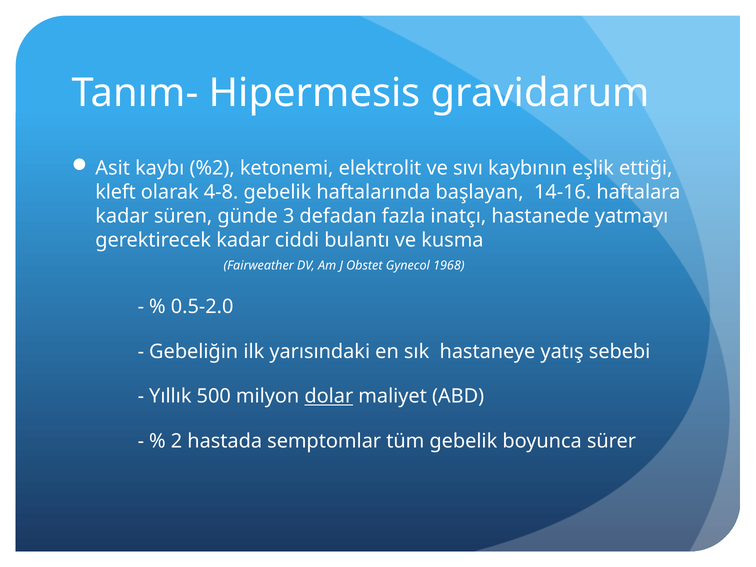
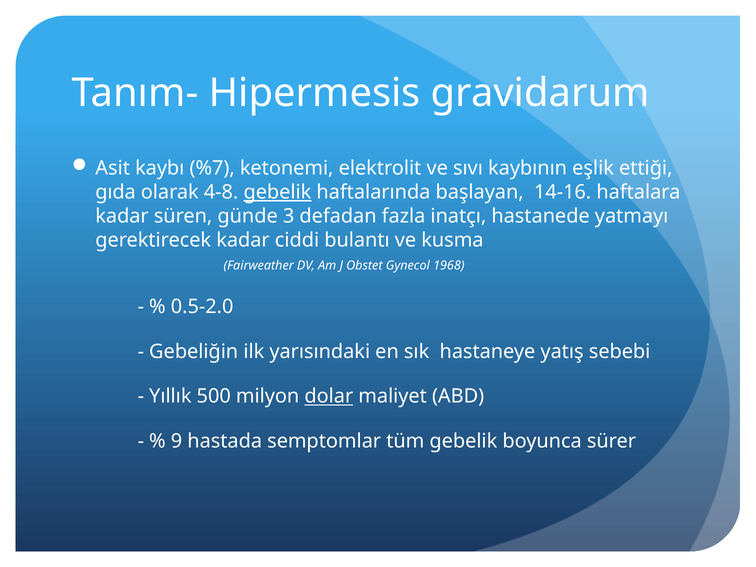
%2: %2 -> %7 (212, 168)
kleft: kleft -> gıda (116, 192)
gebelik underline: none -> present (277, 192)
2: 2 -> 9 (177, 441)
